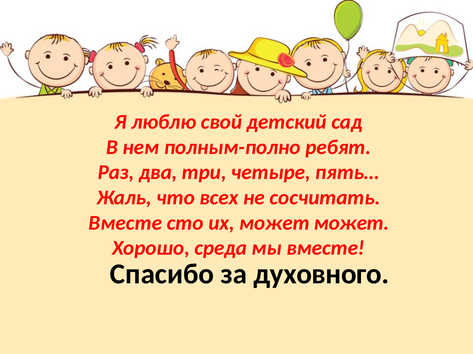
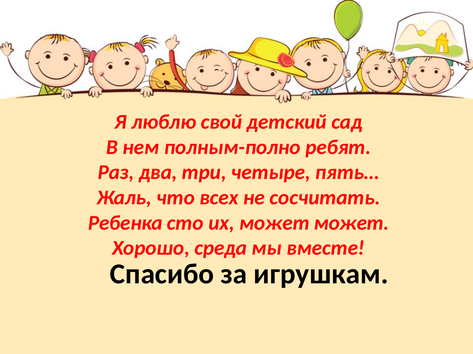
Вместе: Вместе -> Ребенка (125, 223)
духовного: духовного -> игрушкам (321, 274)
